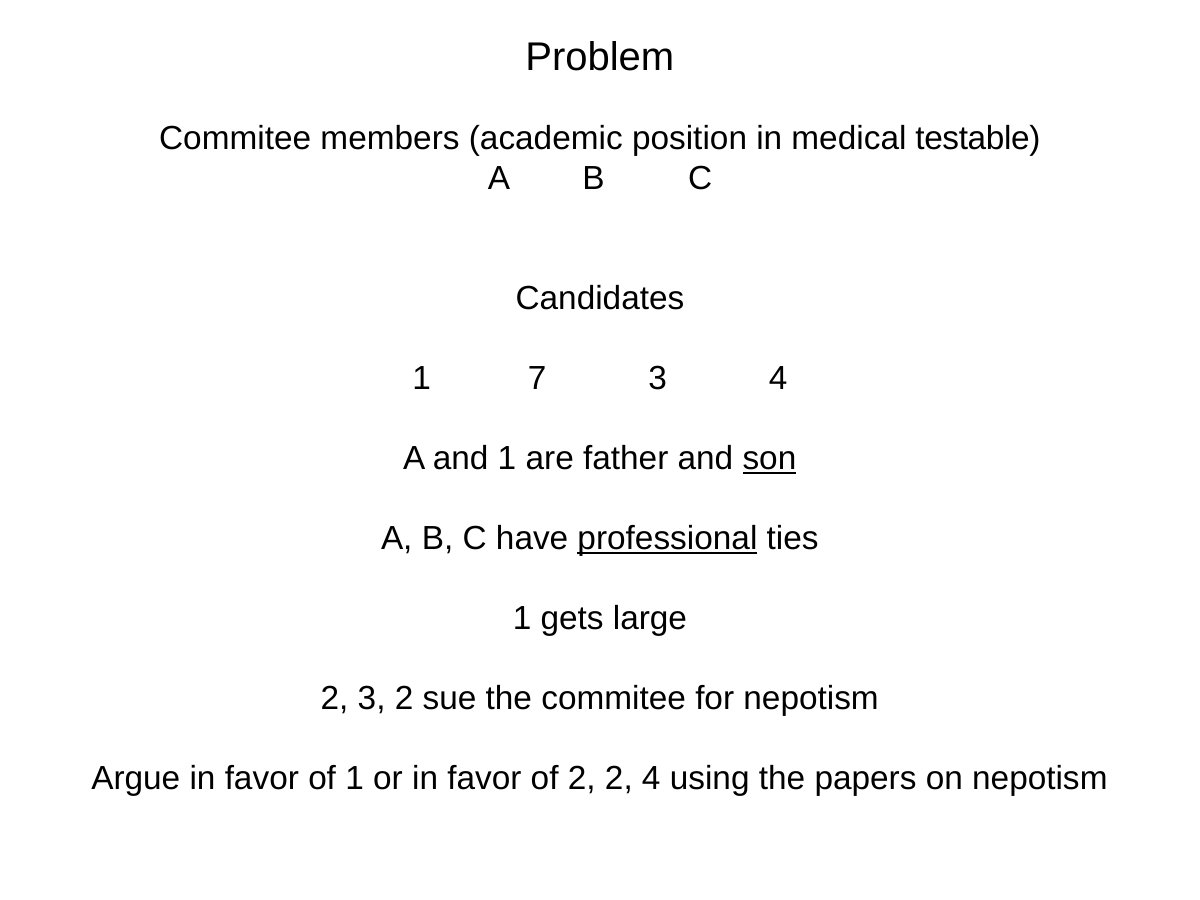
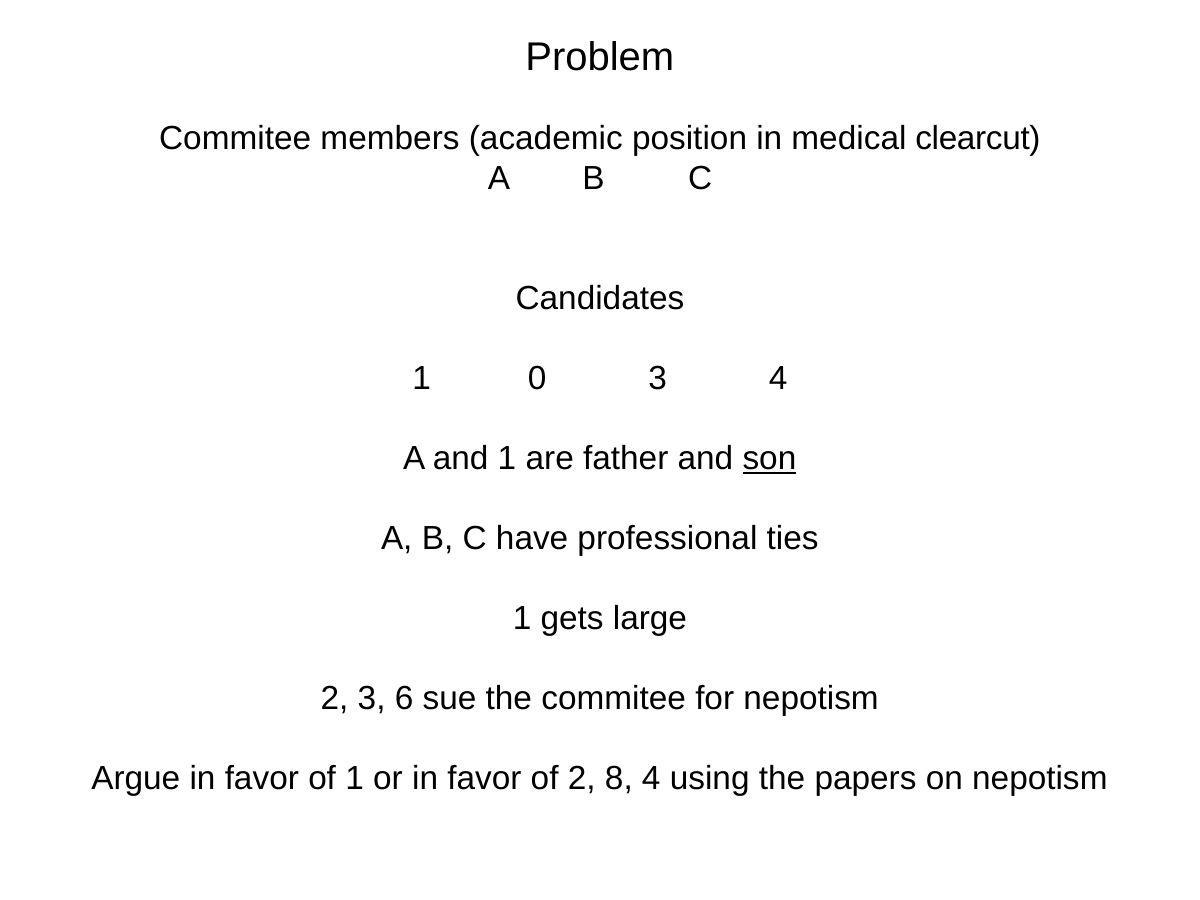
testable: testable -> clearcut (978, 138)
7: 7 -> 0 (537, 378)
professional underline: present -> none (667, 538)
3 2: 2 -> 6 (404, 698)
2 2: 2 -> 8 (619, 778)
